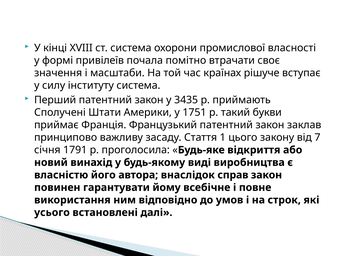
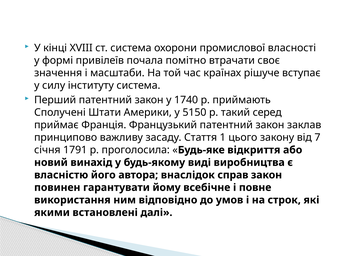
3435: 3435 -> 1740 (186, 100)
1751: 1751 -> 5150 (194, 113)
букви: букви -> серед (267, 113)
усього: усього -> якими (52, 213)
